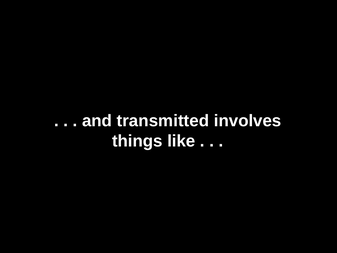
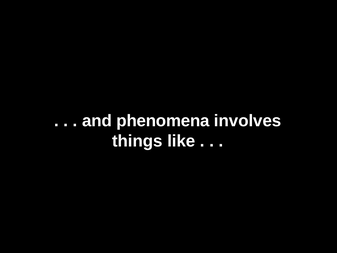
transmitted: transmitted -> phenomena (163, 121)
